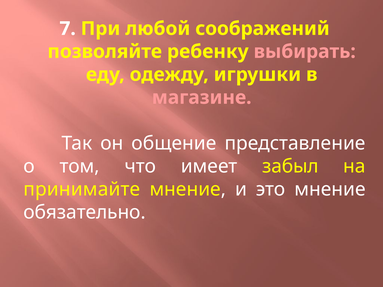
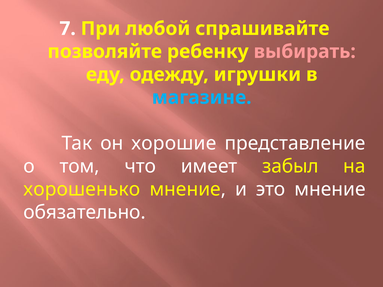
соображений: соображений -> спрашивайте (262, 29)
магазине colour: pink -> light blue (202, 98)
общение: общение -> хорошие (174, 144)
принимайте: принимайте -> хорошенько (82, 189)
